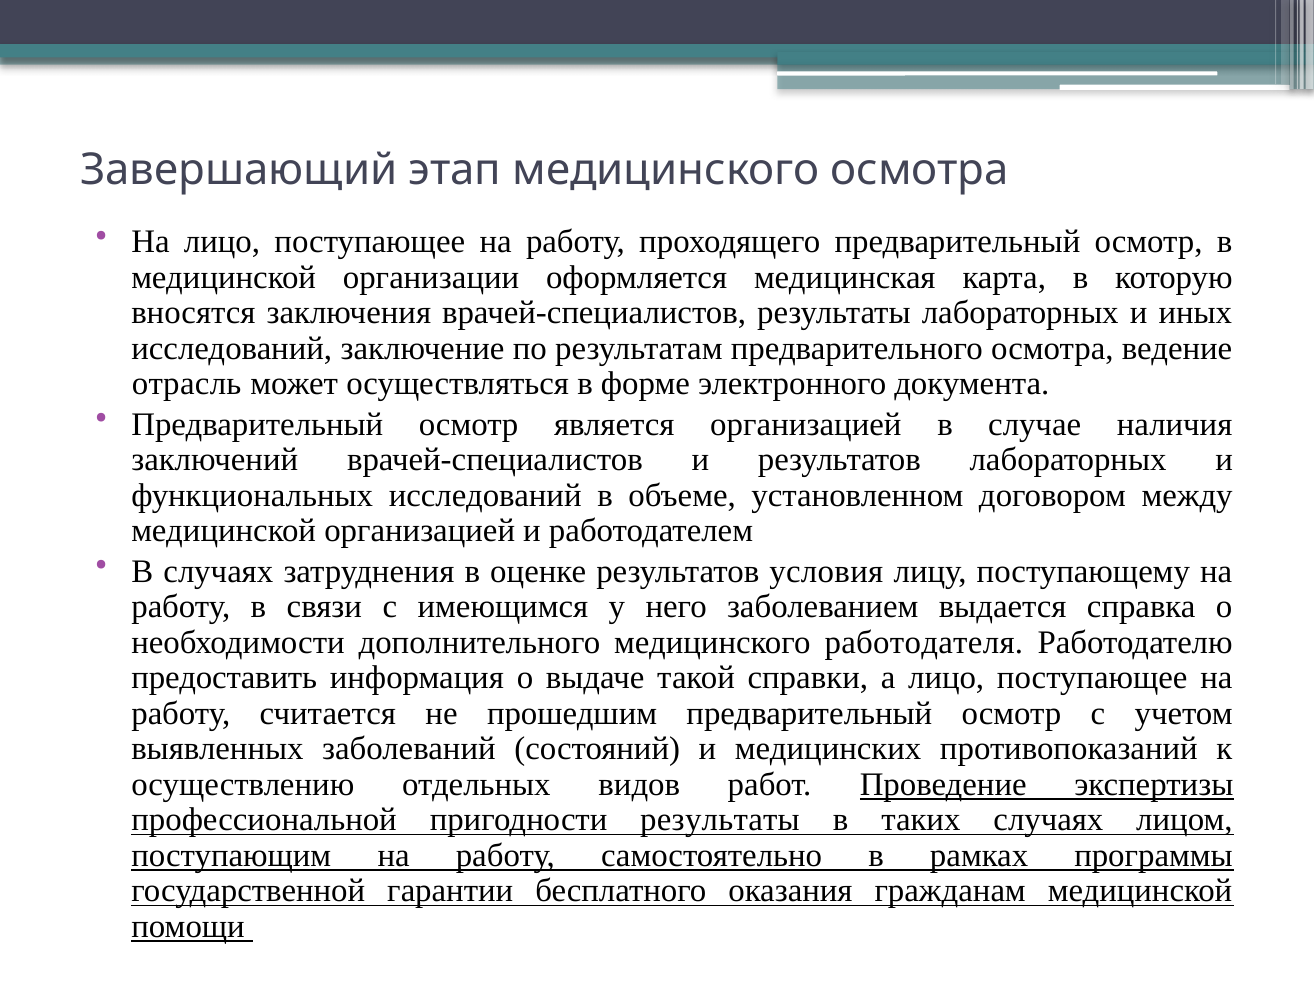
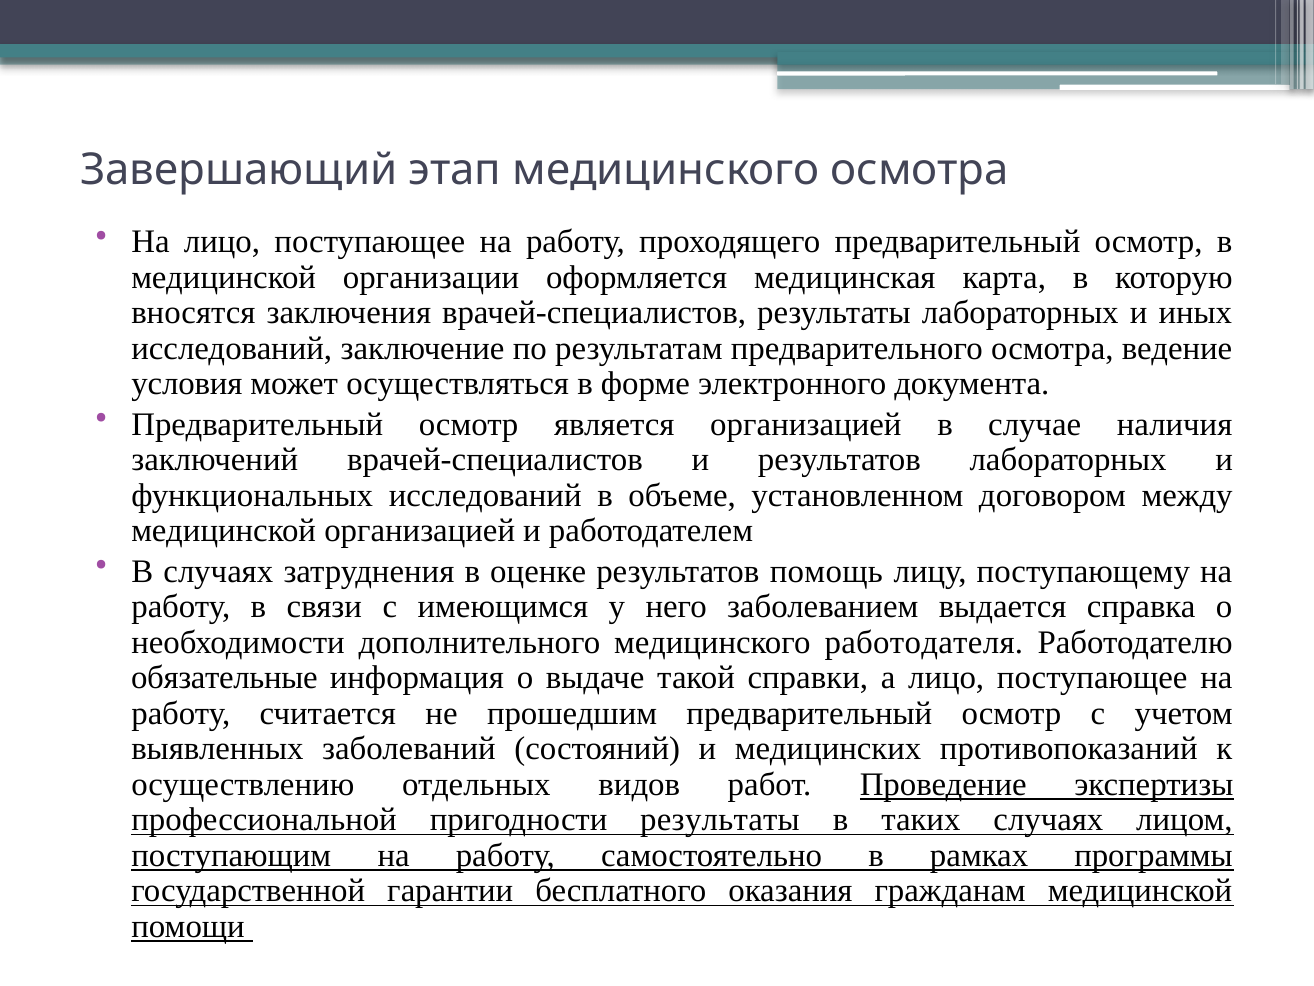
отрасль: отрасль -> условия (187, 384)
условия: условия -> помощь (826, 571)
предоставить: предоставить -> обязательные (224, 678)
